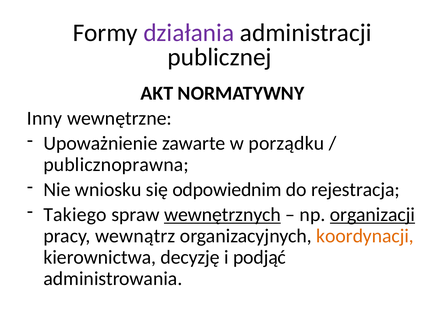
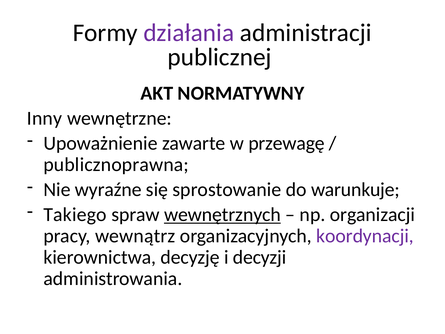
porządku: porządku -> przewagę (287, 143)
wniosku: wniosku -> wyraźne (108, 190)
odpowiednim: odpowiednim -> sprostowanie (227, 190)
rejestracja: rejestracja -> warunkuje (355, 190)
organizacji underline: present -> none (372, 214)
koordynacji colour: orange -> purple (365, 236)
podjąć: podjąć -> decyzji (260, 257)
